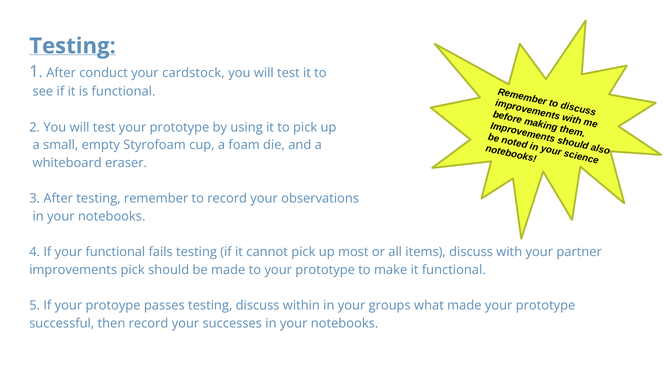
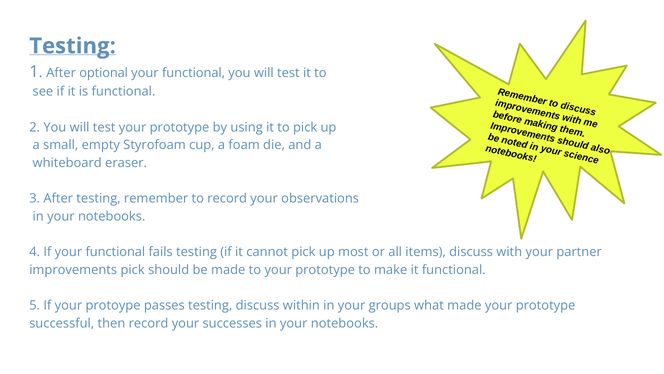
conduct: conduct -> optional (104, 73)
cardstock: cardstock -> functional (194, 73)
